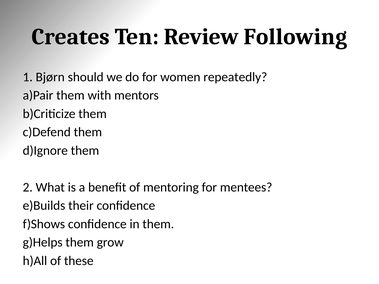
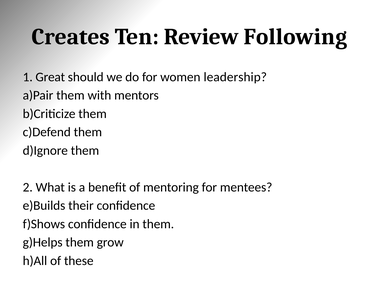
Bjørn: Bjørn -> Great (50, 77)
repeatedly: repeatedly -> leadership (235, 77)
